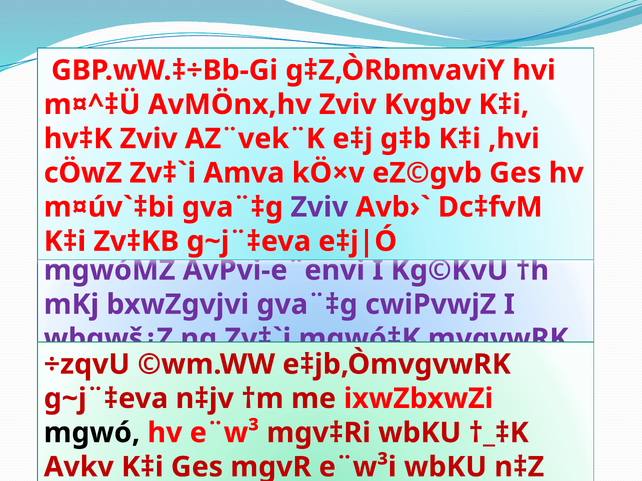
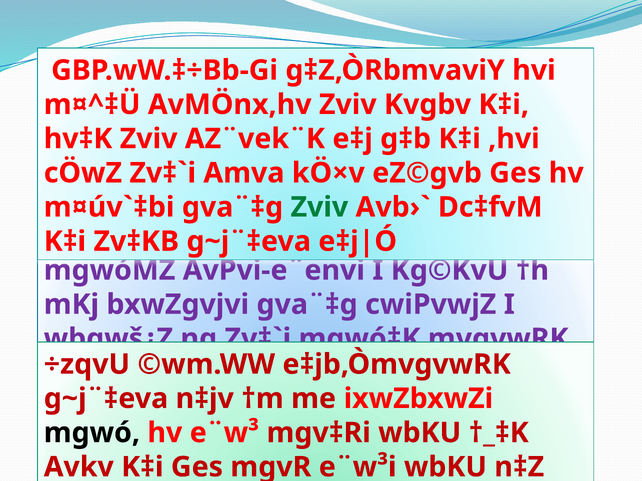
Zviv colour: purple -> green (319, 207)
